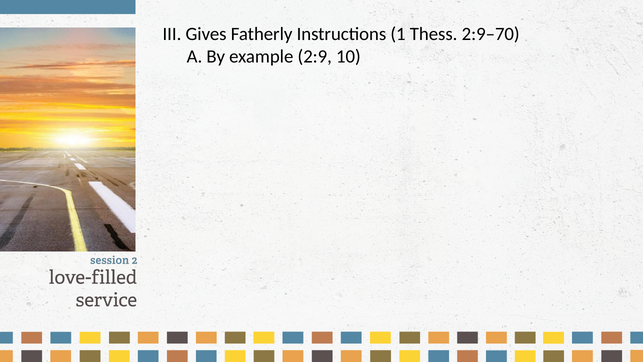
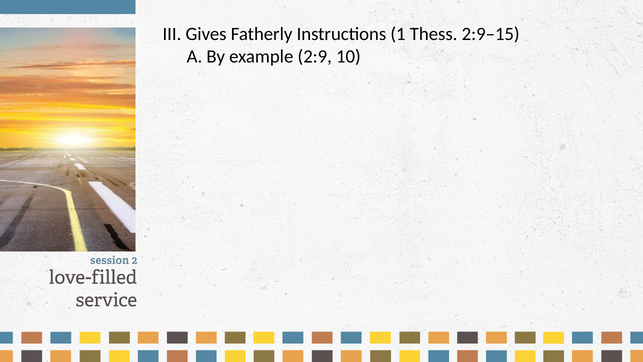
2:9–70: 2:9–70 -> 2:9–15 (491, 34)
